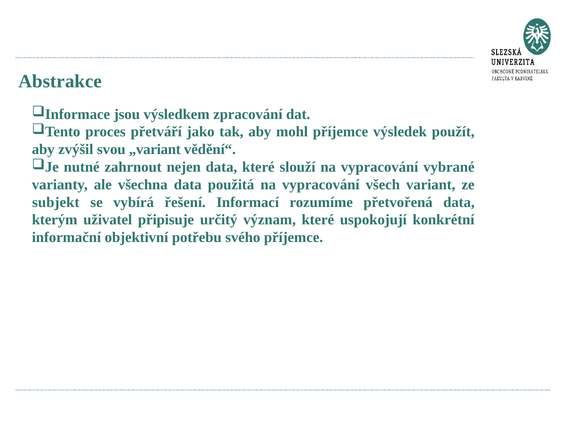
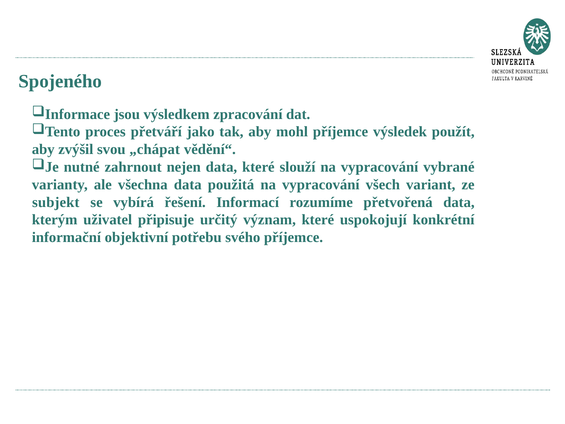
Abstrakce: Abstrakce -> Spojeného (60, 81)
„variant: „variant -> „chápat (155, 149)
